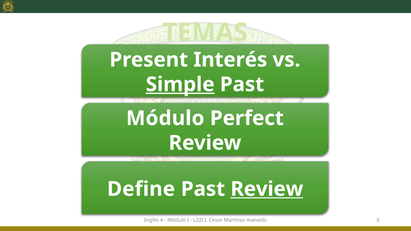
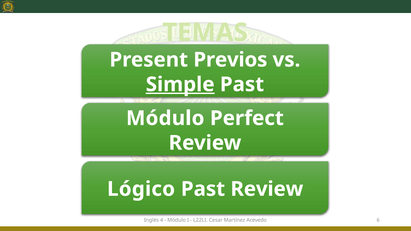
Interés: Interés -> Previos (230, 60)
Define: Define -> Lógico (141, 189)
Review underline: present -> none (267, 189)
